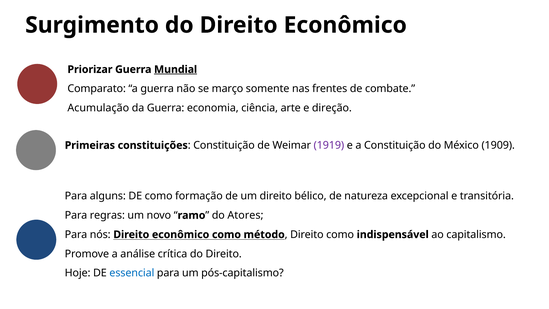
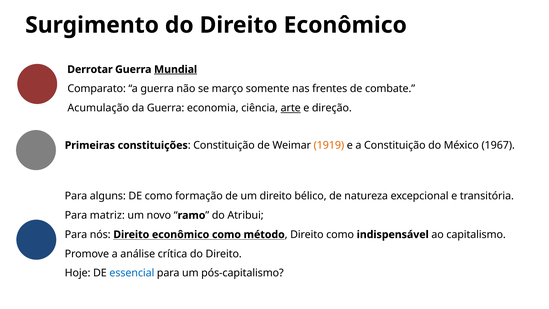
Priorizar: Priorizar -> Derrotar (90, 69)
arte underline: none -> present (291, 108)
1919 colour: purple -> orange (329, 145)
1909: 1909 -> 1967 (498, 145)
regras: regras -> matriz (107, 215)
Atores: Atores -> Atribui (246, 215)
